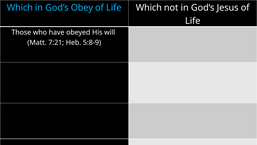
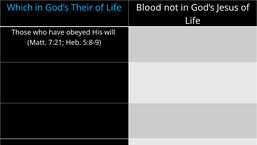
Obey: Obey -> Their (82, 8)
Life Which: Which -> Blood (149, 8)
